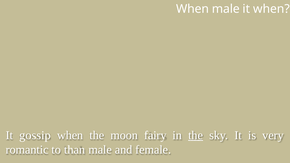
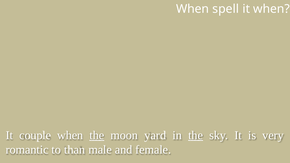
When male: male -> spell (226, 9)
gossip: gossip -> couple (35, 135)
the underline: none -> present (97, 135)
fairy: fairy -> yard (155, 135)
